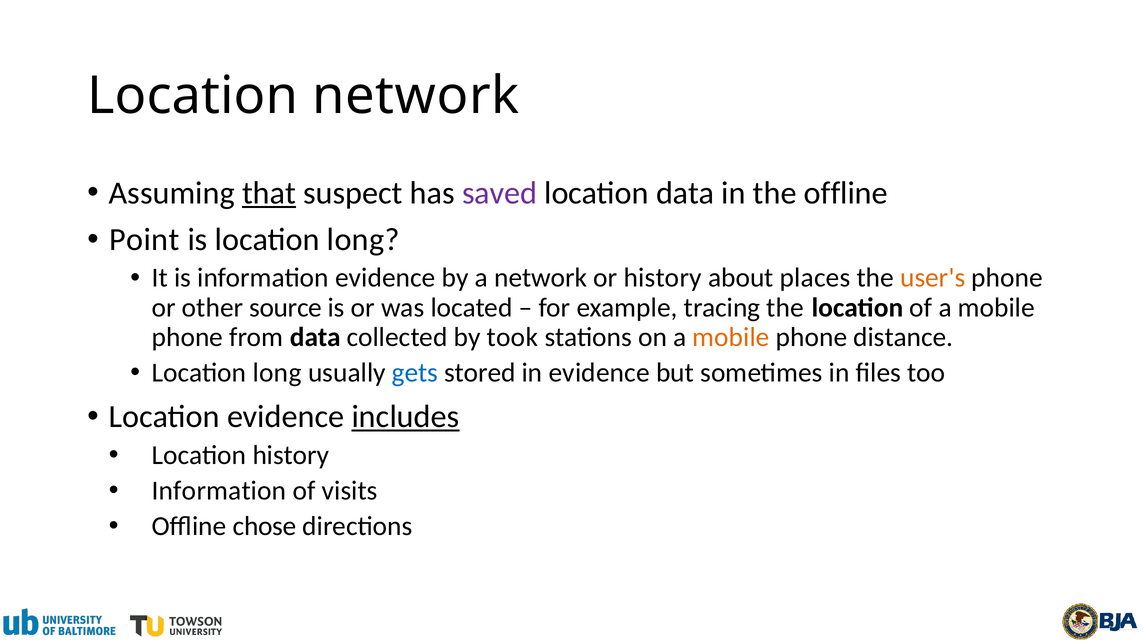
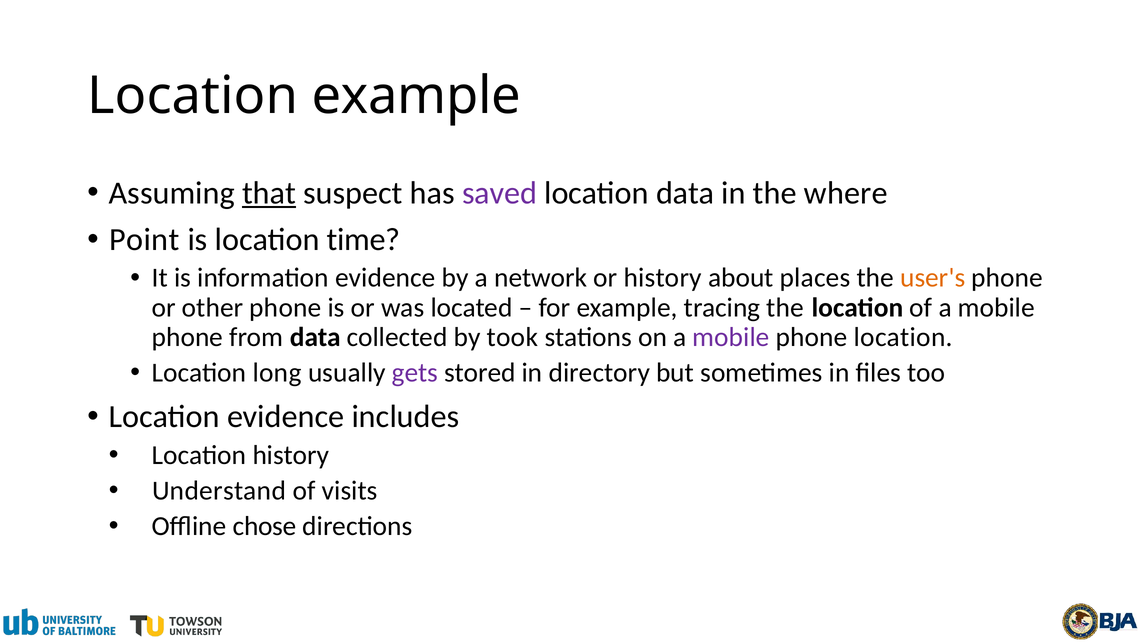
Location network: network -> example (416, 96)
the offline: offline -> where (846, 193)
is location long: long -> time (363, 240)
other source: source -> phone (285, 308)
mobile colour: orange -> purple (731, 337)
phone distance: distance -> location (903, 337)
gets colour: blue -> purple (415, 373)
in evidence: evidence -> directory (599, 373)
includes underline: present -> none (406, 417)
Information: Information -> Understand (219, 491)
